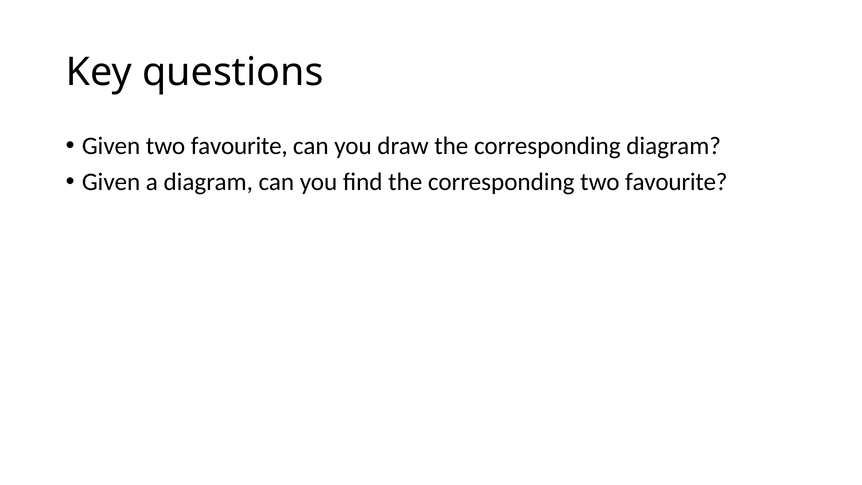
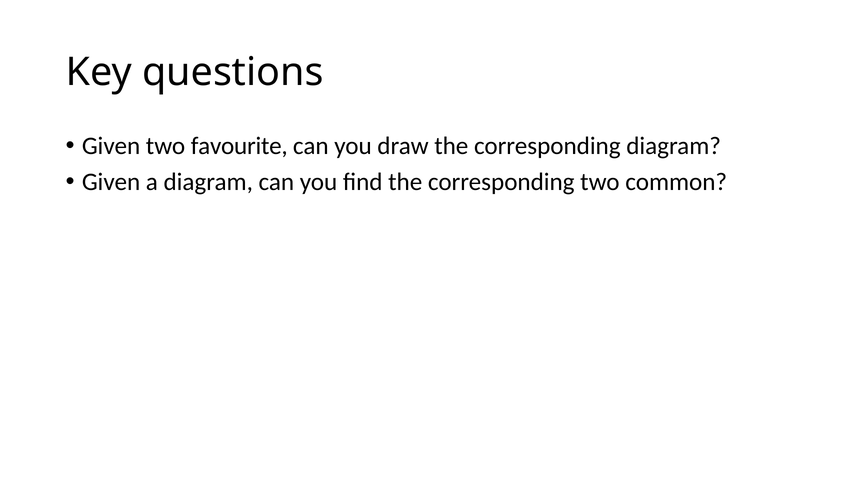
corresponding two favourite: favourite -> common (676, 182)
